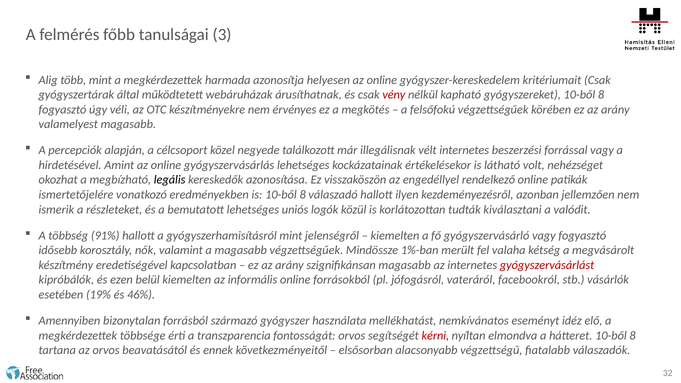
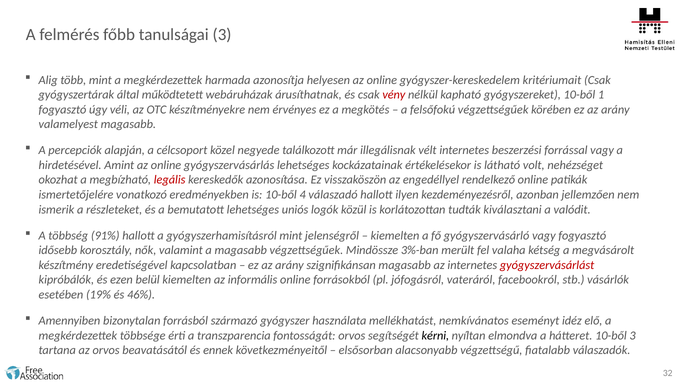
gyógyszereket 10-ből 8: 8 -> 1 (601, 95)
legális colour: black -> red (170, 180)
is 10-ből 8: 8 -> 4 (303, 195)
1%-ban: 1%-ban -> 3%-ban (420, 250)
kérni colour: red -> black (435, 336)
hátteret 10-ből 8: 8 -> 3 (633, 336)
